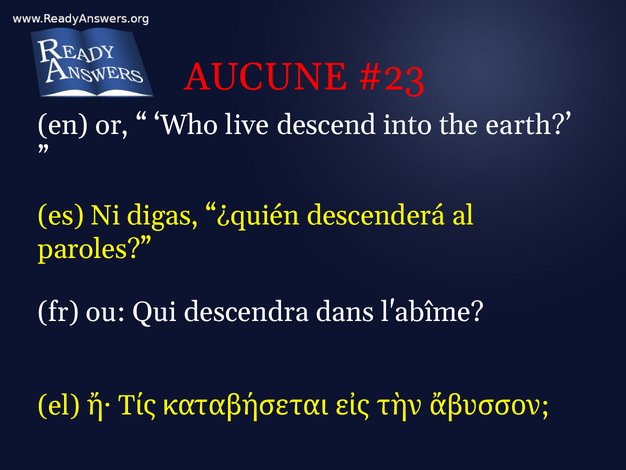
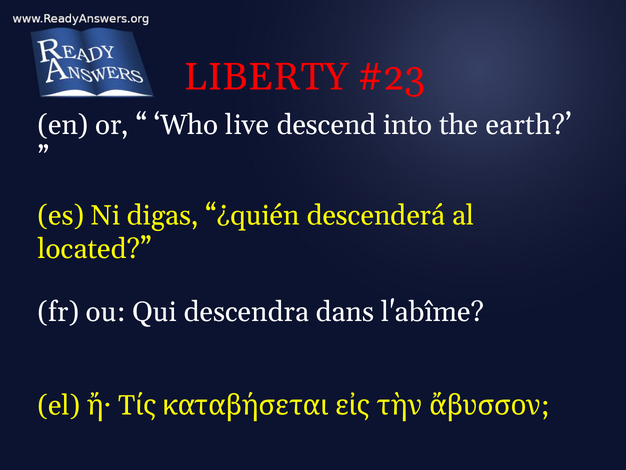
AUCUNE: AUCUNE -> LIBERTY (266, 77)
paroles: paroles -> located (95, 249)
